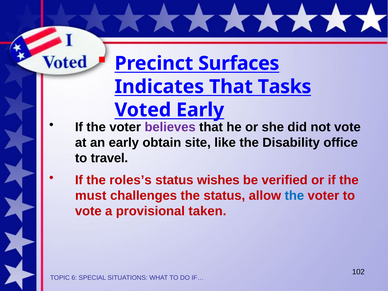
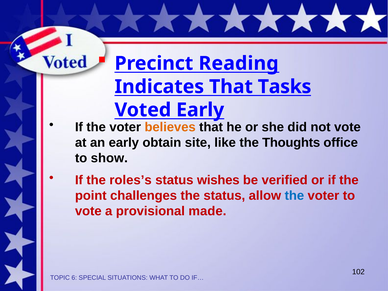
Surfaces: Surfaces -> Reading (239, 63)
believes colour: purple -> orange (170, 127)
Disability: Disability -> Thoughts (291, 143)
travel: travel -> show (109, 158)
must: must -> point (91, 196)
taken: taken -> made (207, 211)
